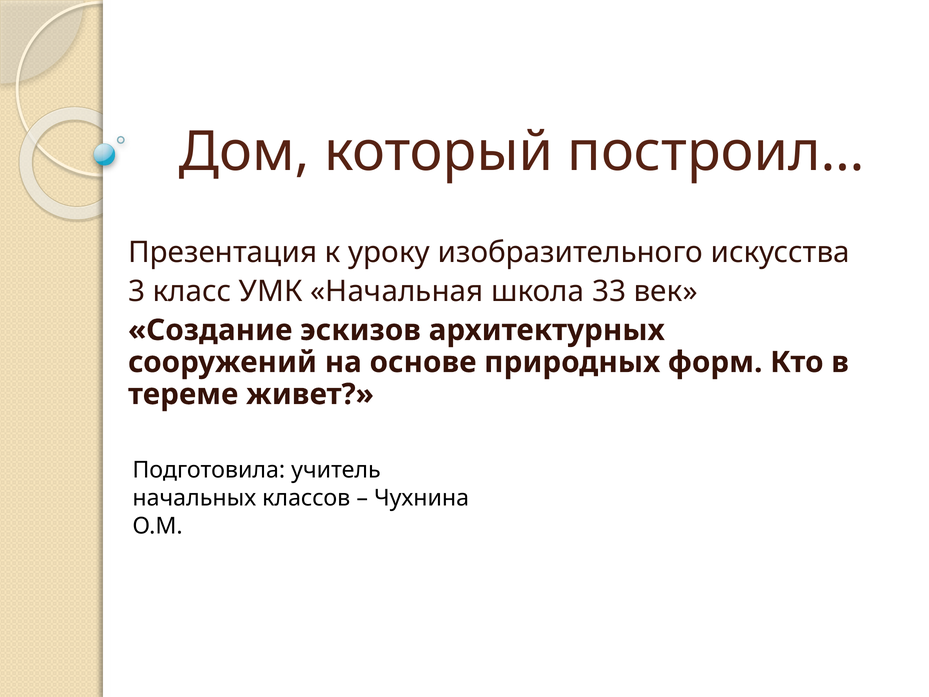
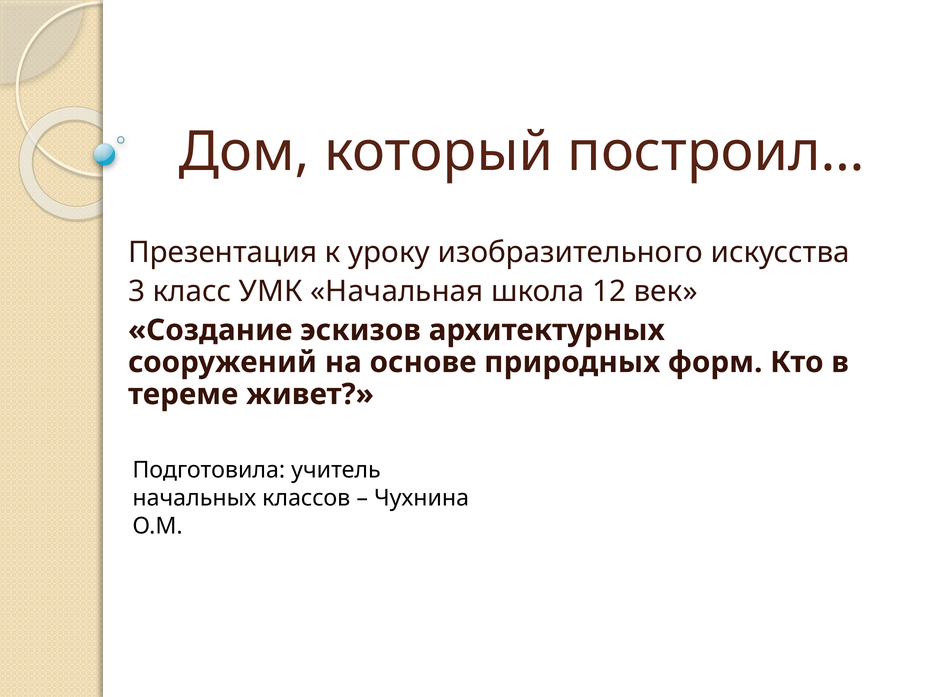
33: 33 -> 12 (609, 291)
